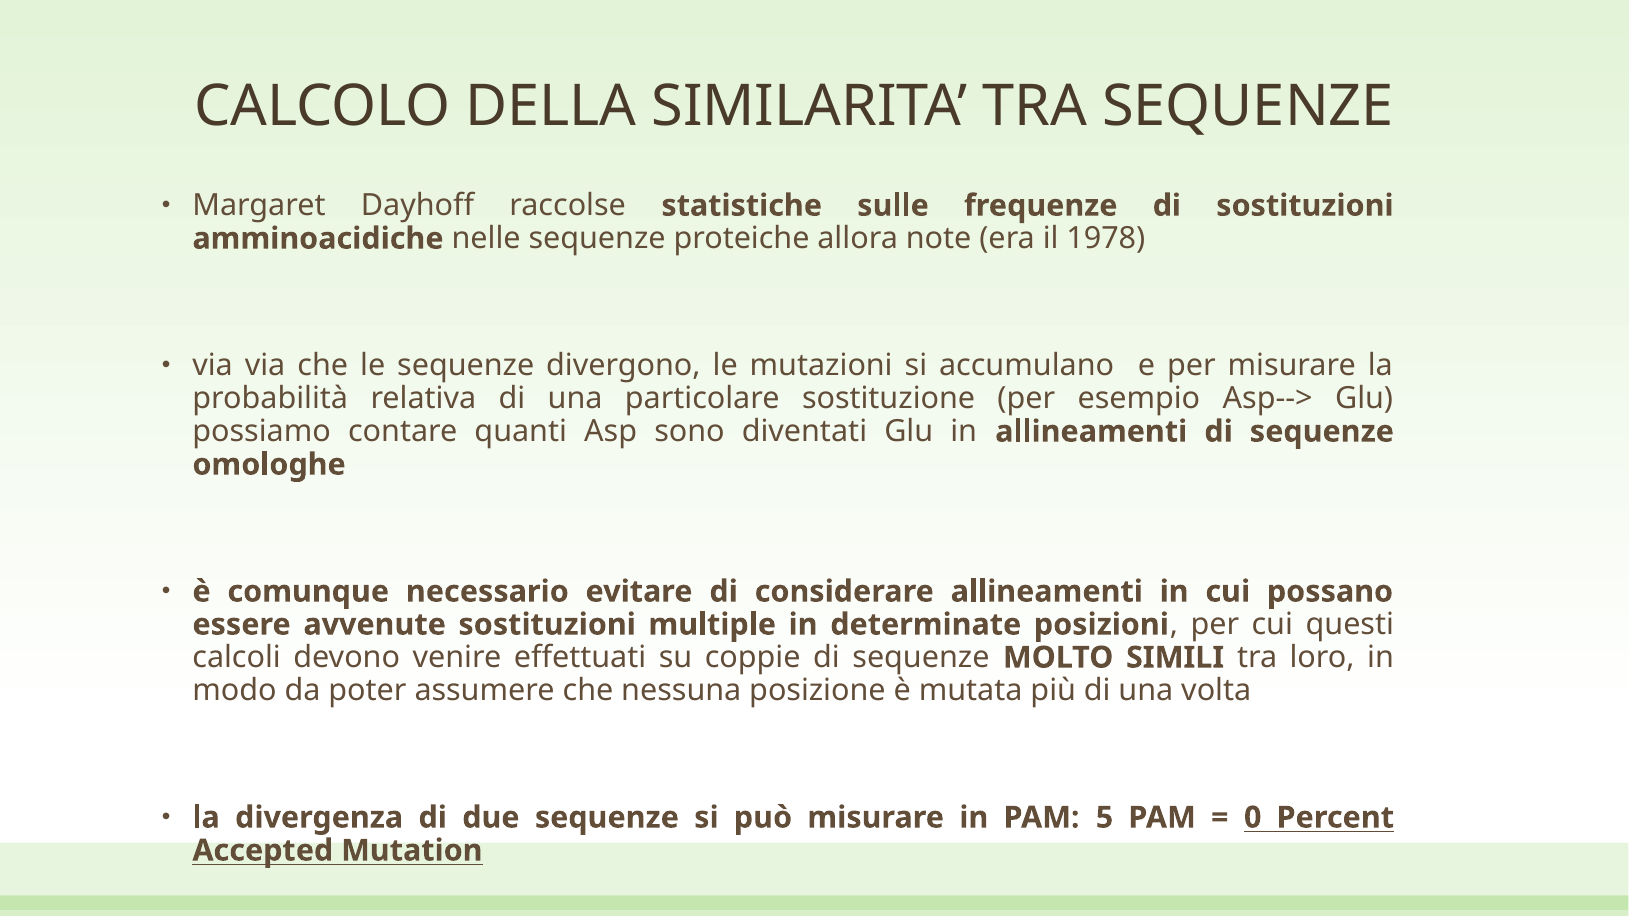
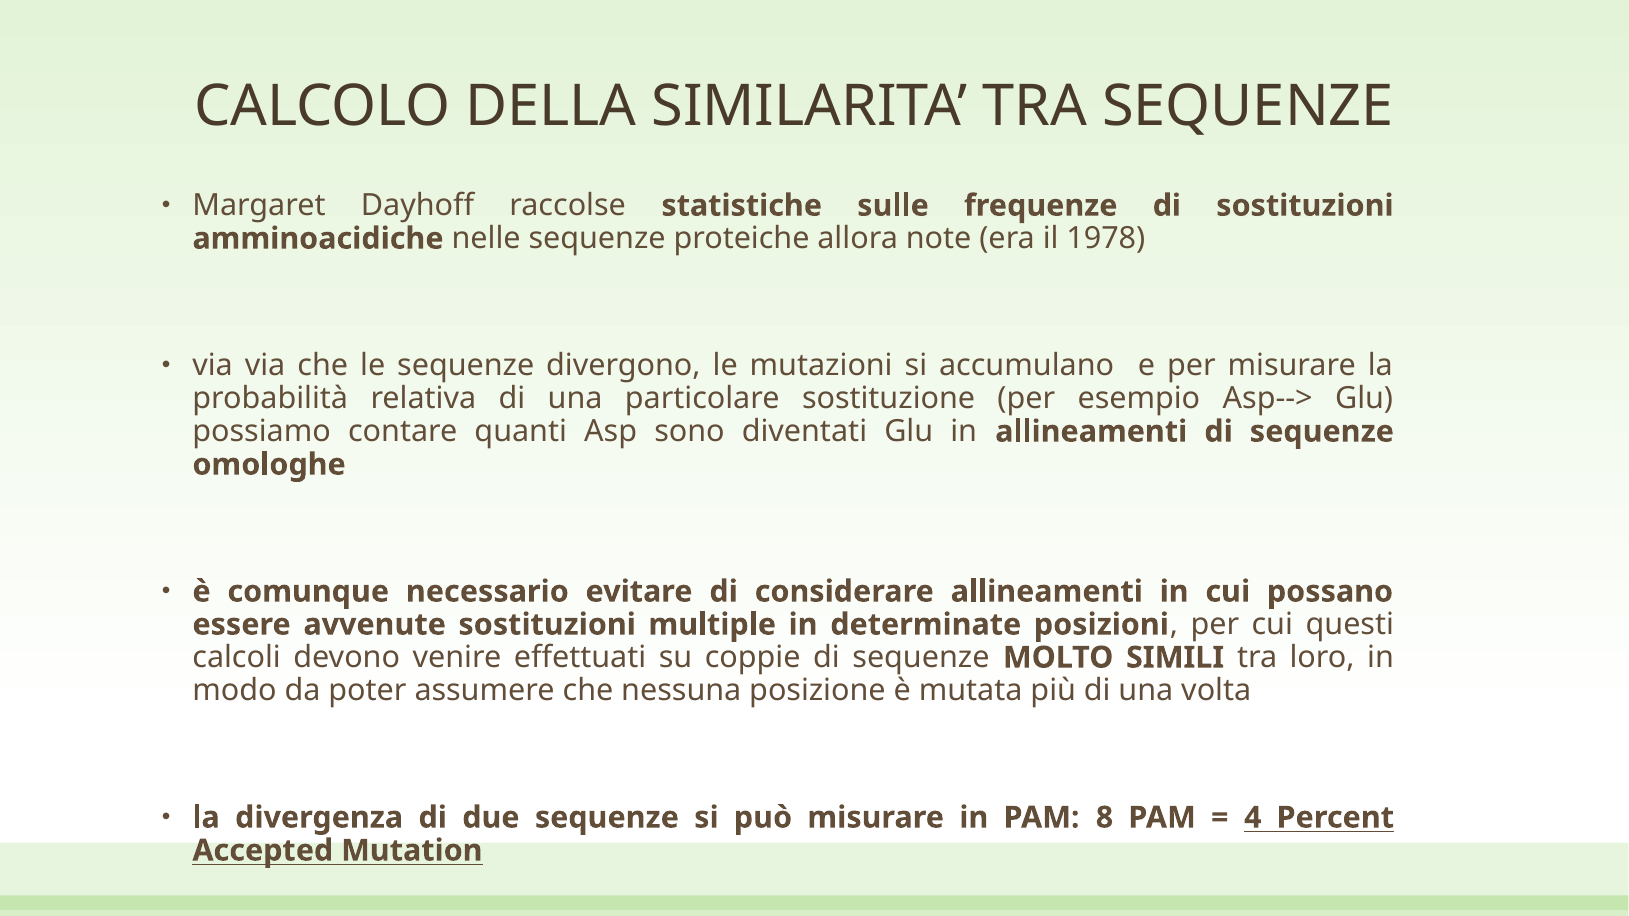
5: 5 -> 8 (1105, 818)
0: 0 -> 4 (1253, 818)
